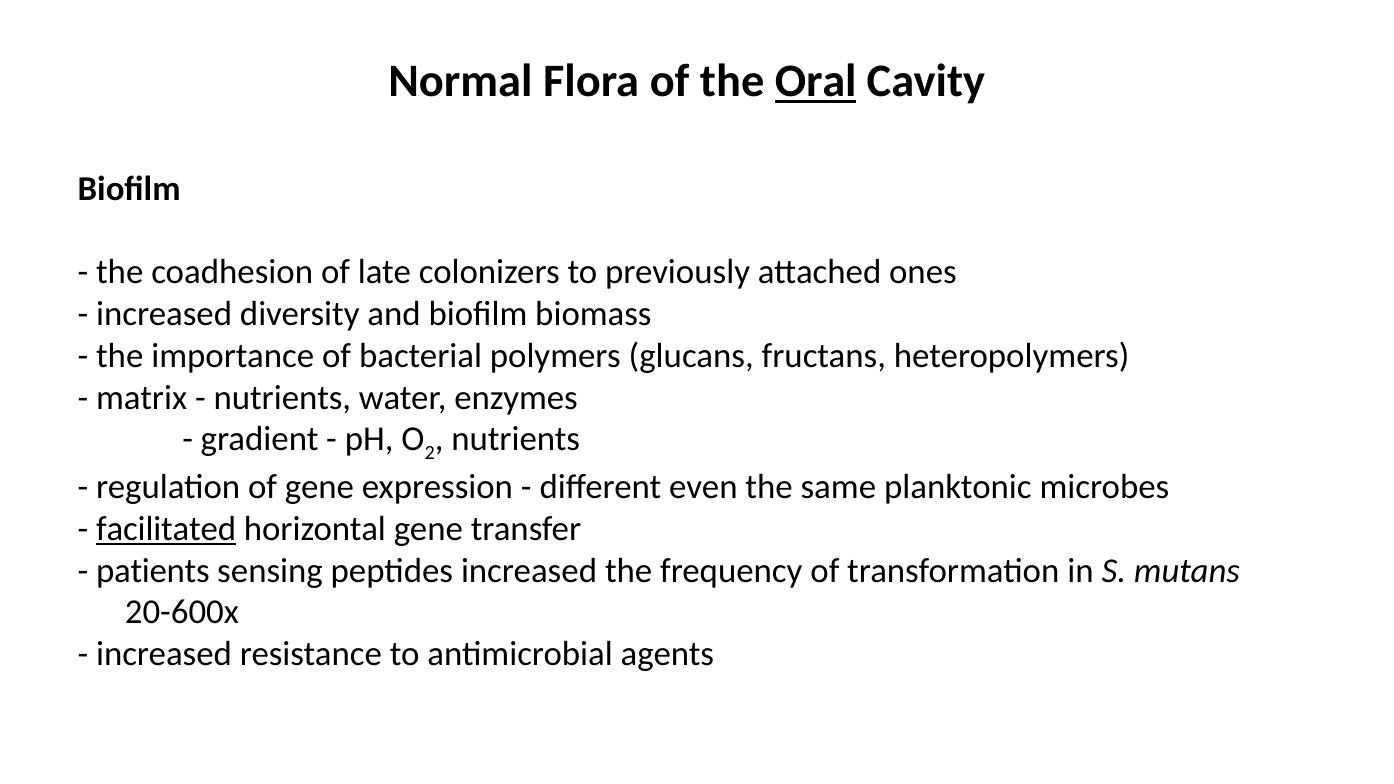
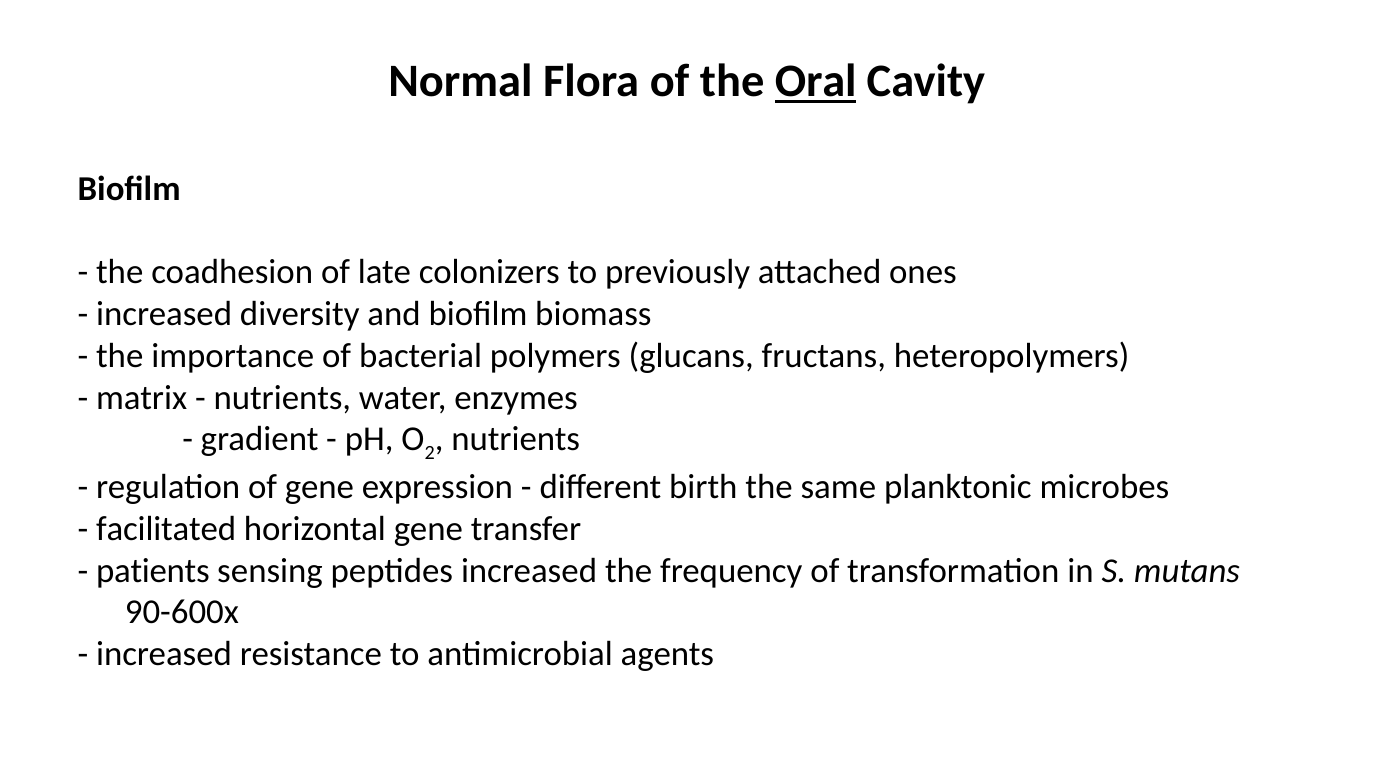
even: even -> birth (703, 487)
facilitated underline: present -> none (166, 529)
20-600x: 20-600x -> 90-600x (182, 613)
